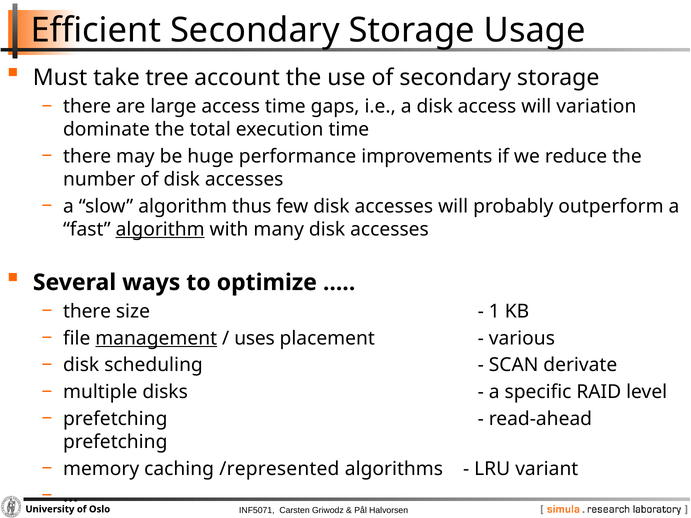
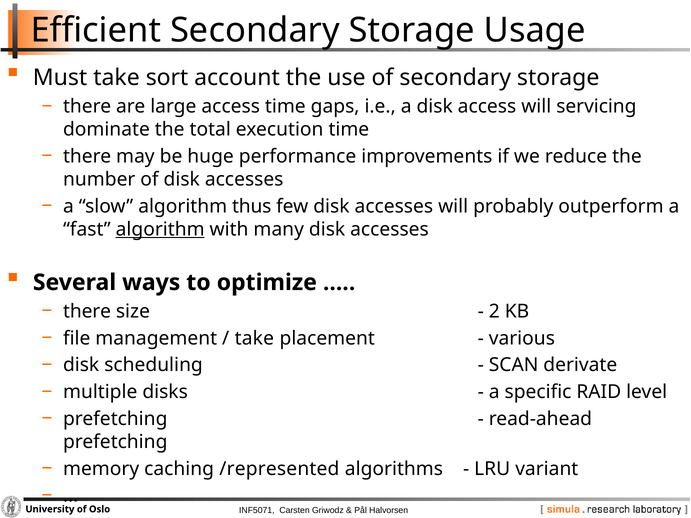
tree: tree -> sort (167, 78)
variation: variation -> servicing (596, 106)
1: 1 -> 2 (494, 311)
management underline: present -> none (156, 338)
uses: uses -> take (254, 338)
